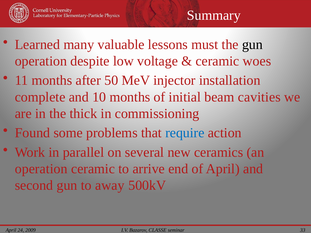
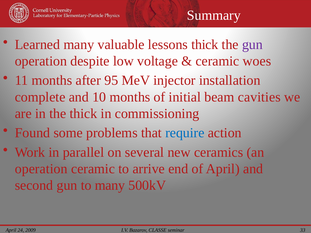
lessons must: must -> thick (205, 45)
gun colour: black -> purple (252, 45)
50: 50 -> 95 (111, 80)
to away: away -> many (110, 186)
